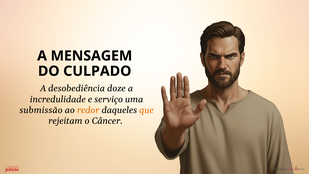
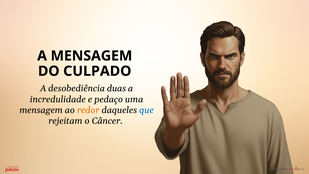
doze: doze -> duas (116, 88)
serviço: serviço -> pedaço (109, 99)
submissão: submissão -> mensagem (41, 110)
que colour: orange -> blue (146, 110)
